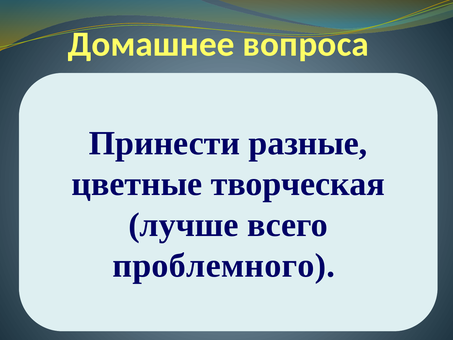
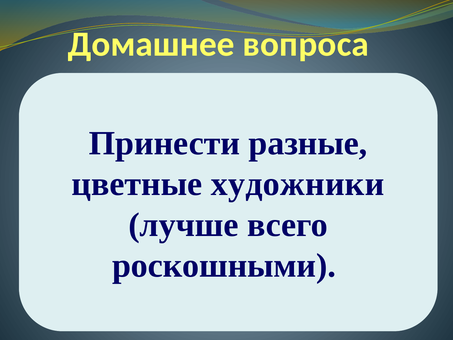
творческая: творческая -> художники (298, 184)
проблемного: проблемного -> роскошными (224, 265)
